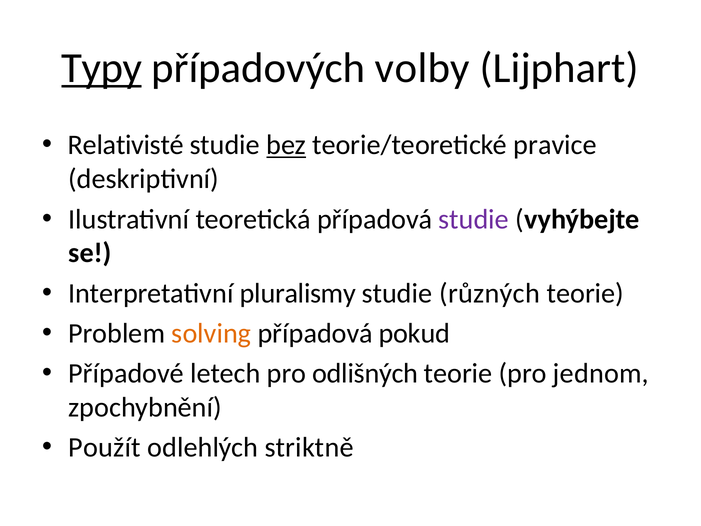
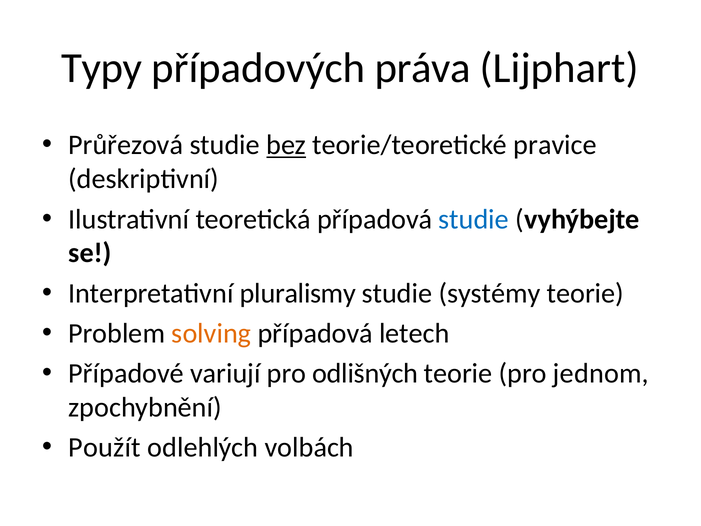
Typy underline: present -> none (102, 68)
volby: volby -> práva (423, 68)
Relativisté: Relativisté -> Průřezová (126, 145)
studie colour: purple -> blue (474, 219)
různých: různých -> systémy (490, 293)
pokud: pokud -> letech (414, 333)
letech: letech -> variují (225, 373)
striktně: striktně -> volbách (309, 447)
